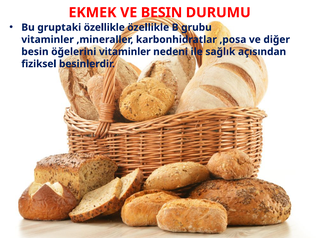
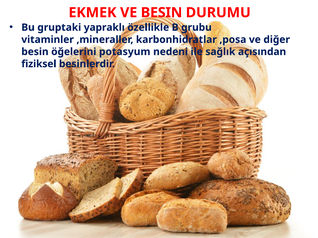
gruptaki özellikle: özellikle -> yapraklı (104, 27)
öğelerini vitaminler: vitaminler -> potasyum (125, 52)
